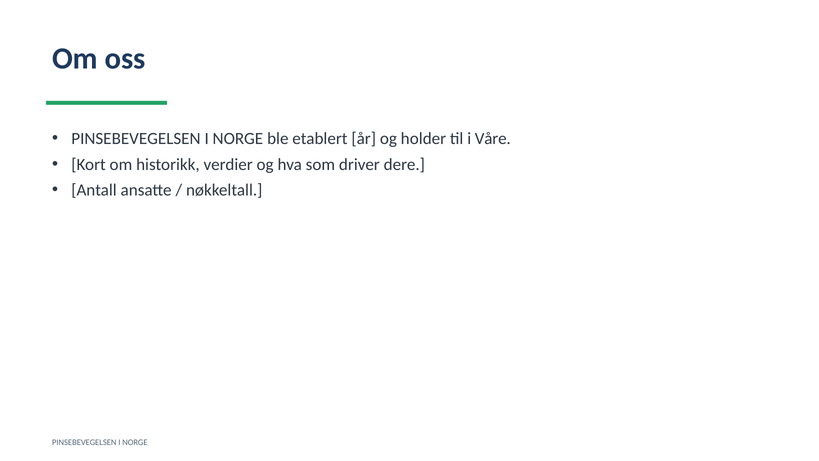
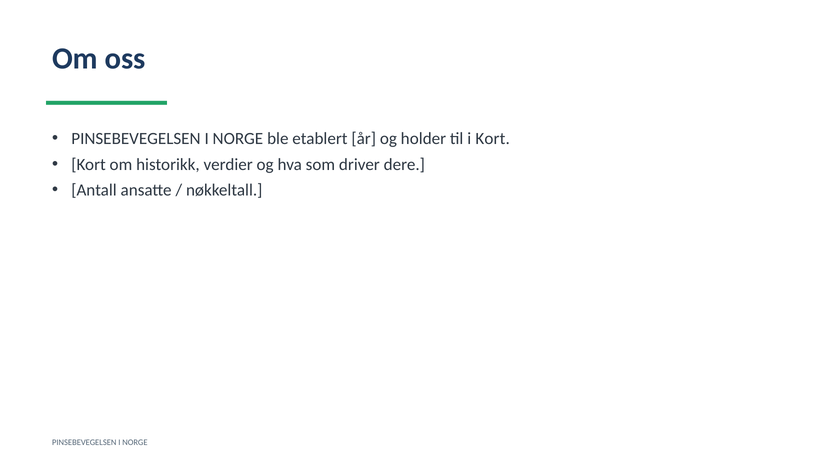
i Våre: Våre -> Kort (493, 139)
